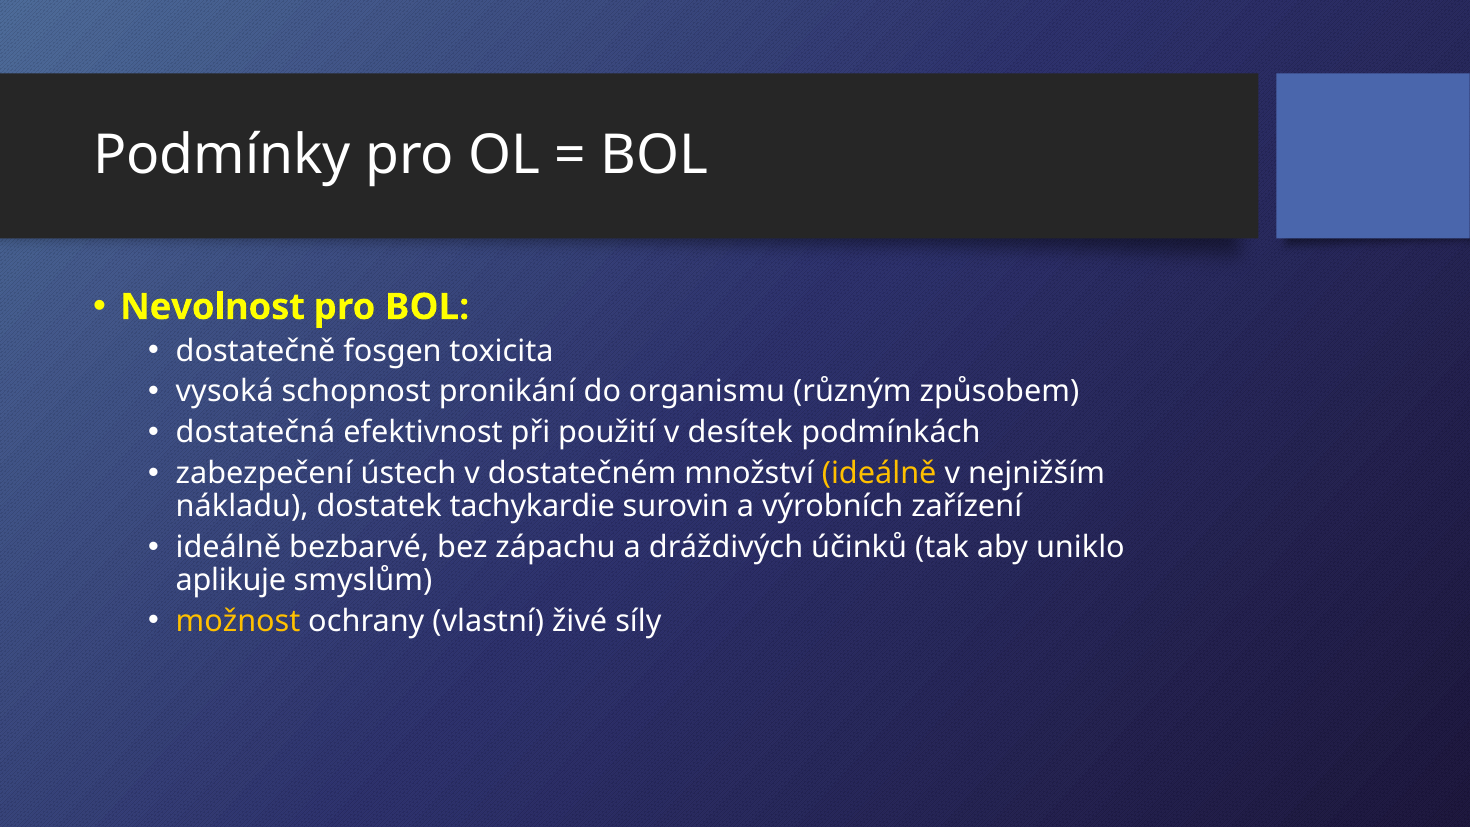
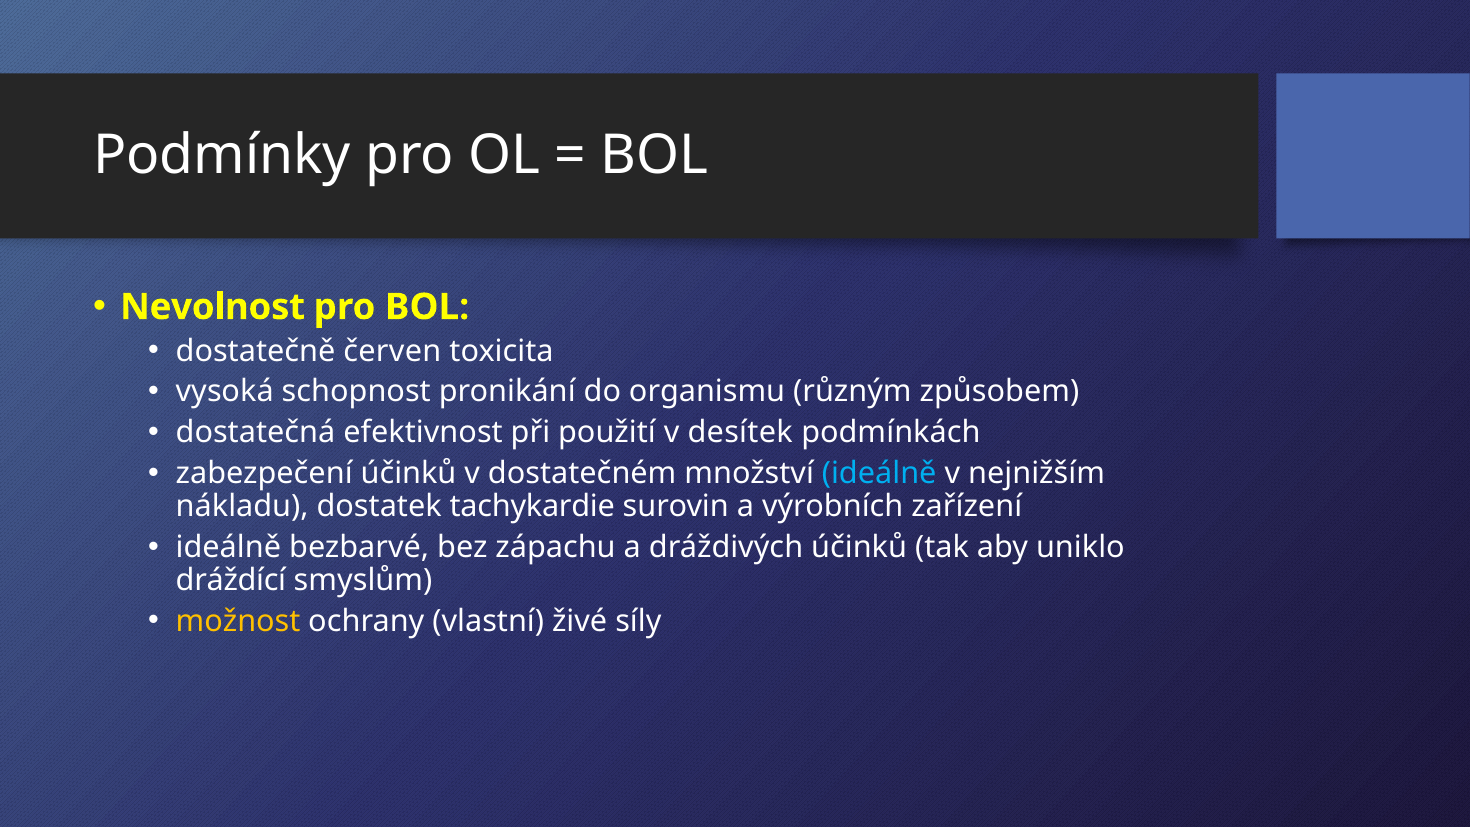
fosgen: fosgen -> červen (392, 351)
zabezpečení ústech: ústech -> účinků (408, 473)
ideálně colour: yellow -> light blue (879, 473)
aplikuje: aplikuje -> dráždící (231, 580)
